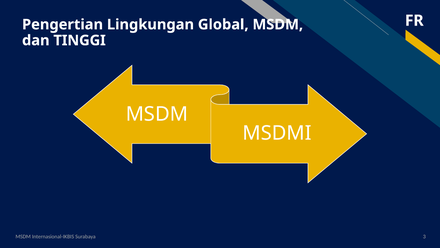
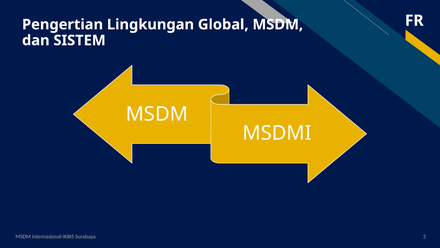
TINGGI: TINGGI -> SISTEM (80, 40)
